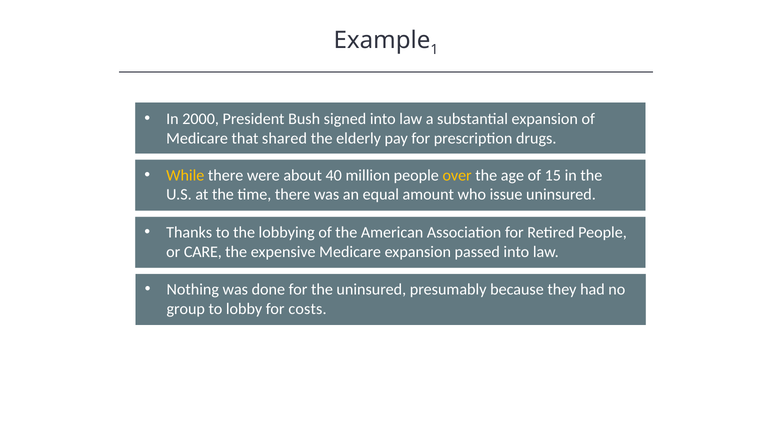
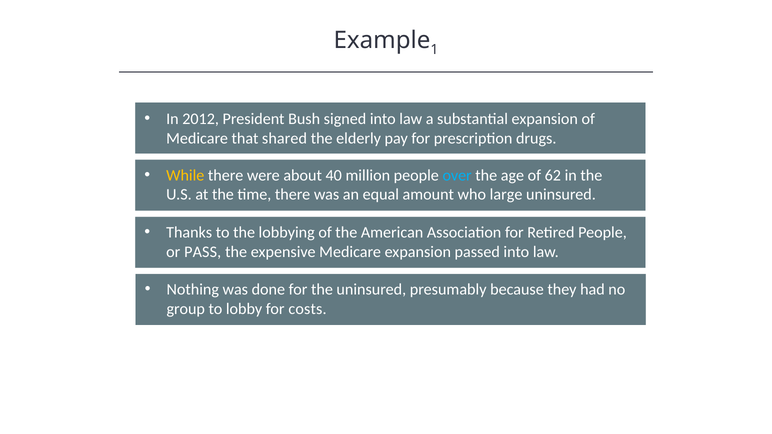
2000: 2000 -> 2012 (201, 119)
over colour: yellow -> light blue (457, 175)
15: 15 -> 62 (553, 175)
issue: issue -> large (506, 195)
CARE: CARE -> PASS (203, 252)
